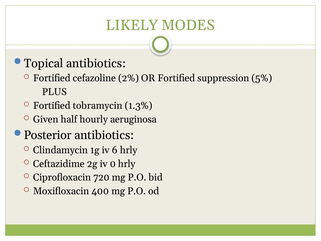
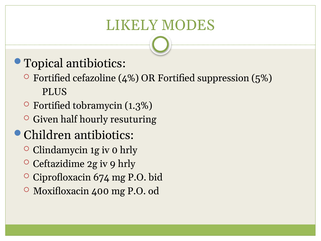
2%: 2% -> 4% (128, 78)
aeruginosa: aeruginosa -> resuturing (133, 119)
Posterior: Posterior -> Children (48, 135)
6: 6 -> 0 (115, 150)
0: 0 -> 9 (113, 164)
720: 720 -> 674 (101, 177)
